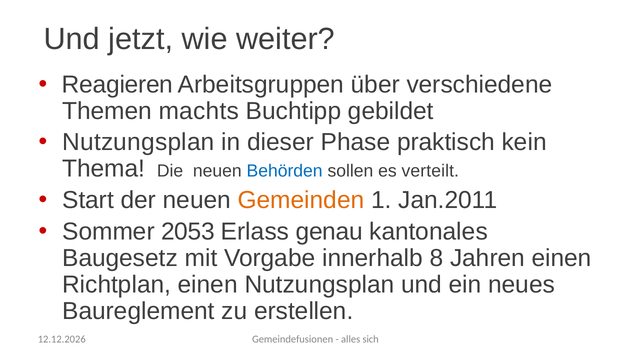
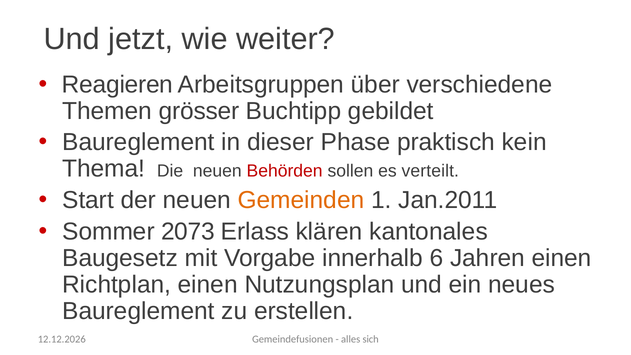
machts: machts -> grösser (199, 111)
Nutzungsplan: Nutzungsplan -> Baureglement (138, 142)
Behörden colour: blue -> red (285, 171)
2053: 2053 -> 2073 (188, 232)
genau: genau -> klären (329, 232)
8: 8 -> 6 (436, 258)
